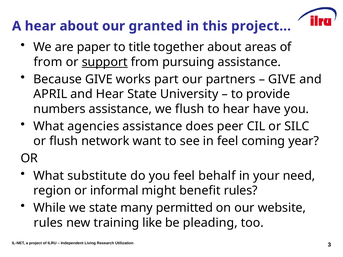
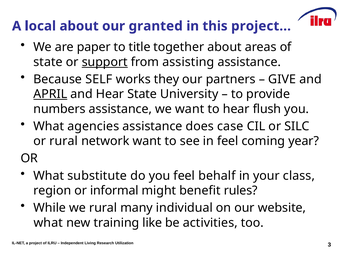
A hear: hear -> local (40, 26)
from: from -> state (48, 62)
pursuing: pursuing -> assisting (188, 62)
Because GIVE: GIVE -> SELF (99, 79)
part: part -> they (167, 79)
APRIL underline: none -> present (50, 94)
we flush: flush -> want (190, 109)
have: have -> flush (267, 109)
peer: peer -> case (230, 126)
or flush: flush -> rural (64, 141)
need: need -> class (299, 176)
we state: state -> rural (103, 208)
permitted: permitted -> individual (184, 208)
rules: rules -> what (48, 223)
pleading: pleading -> activities (210, 223)
